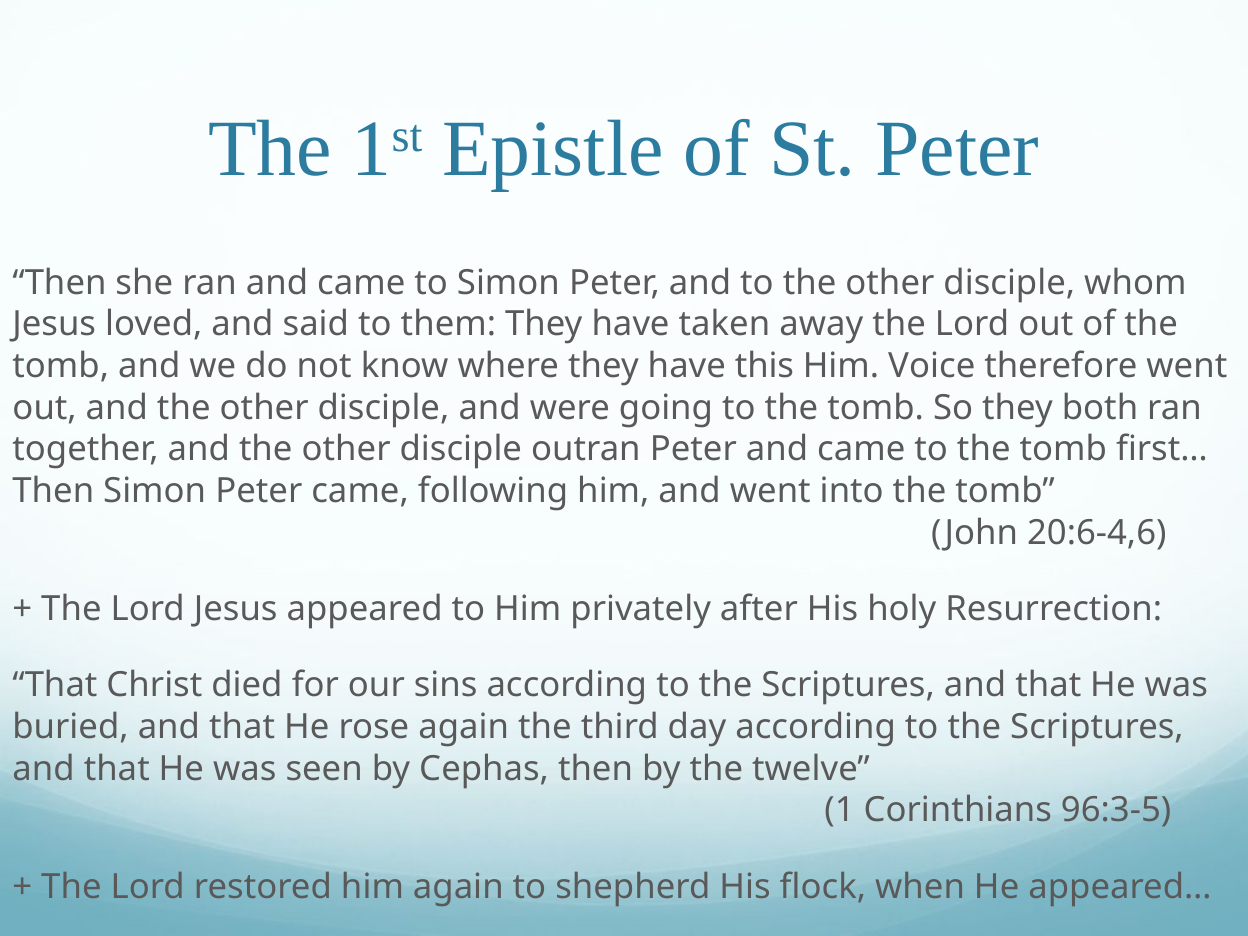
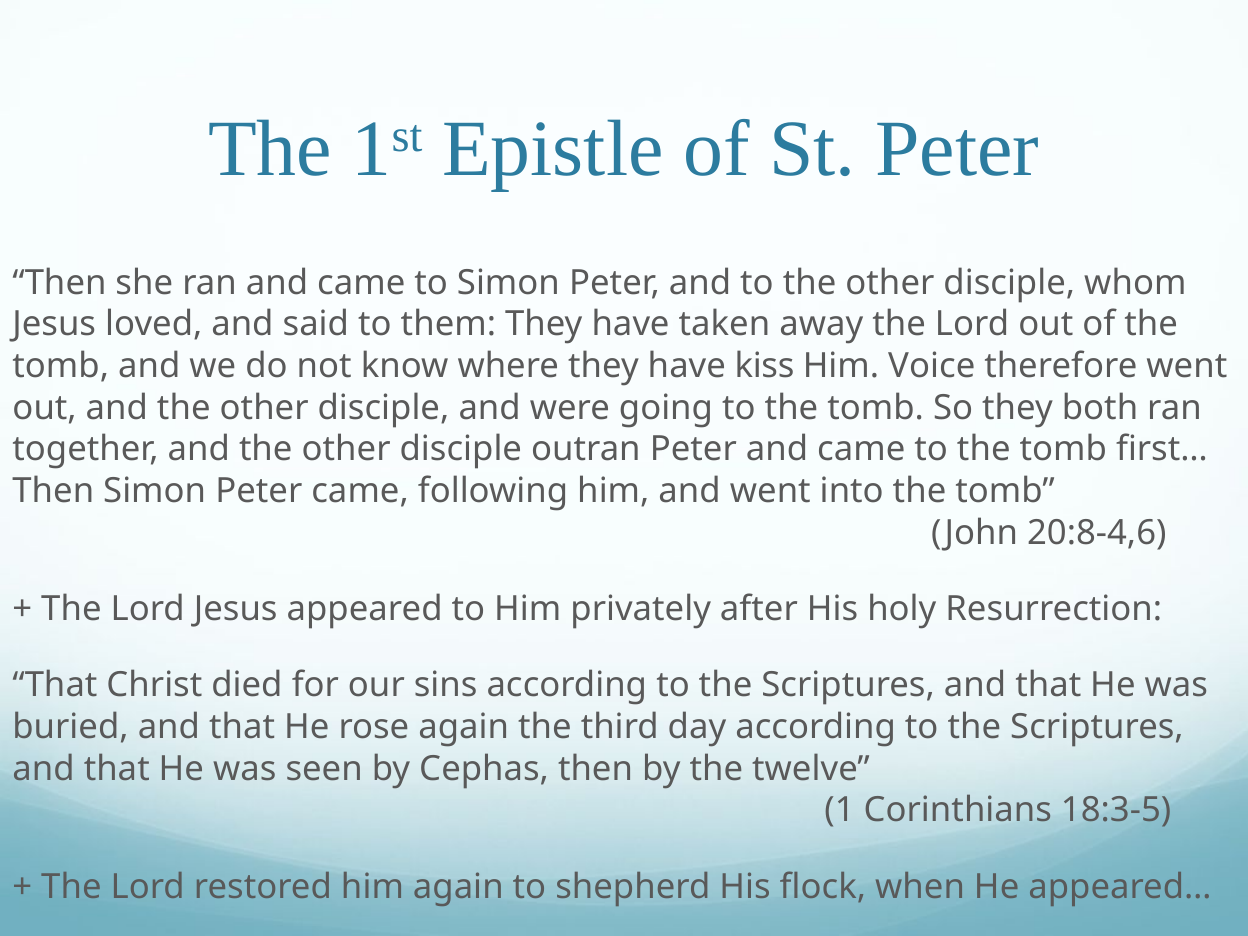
this: this -> kiss (765, 366)
20:6-4,6: 20:6-4,6 -> 20:8-4,6 (1097, 533)
96:3-5: 96:3-5 -> 18:3-5 (1116, 810)
